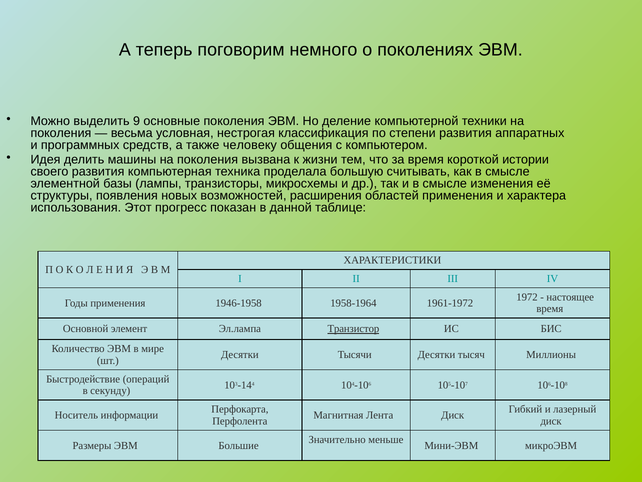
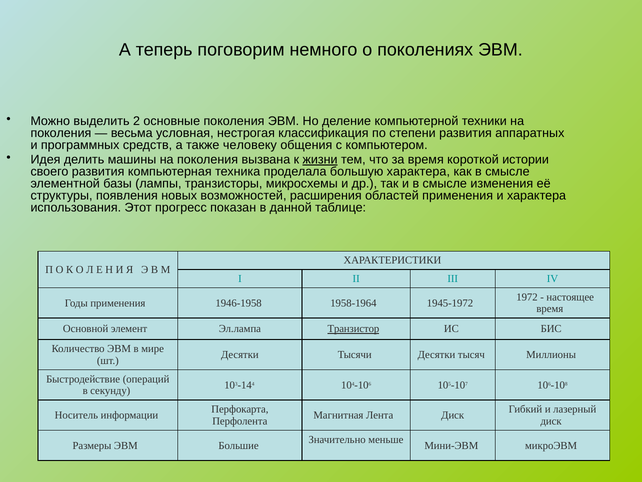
выделить 9: 9 -> 2 (137, 121)
жизни underline: none -> present (320, 159)
большую считывать: считывать -> характера (418, 171)
1961-1972: 1961-1972 -> 1945-1972 (450, 303)
